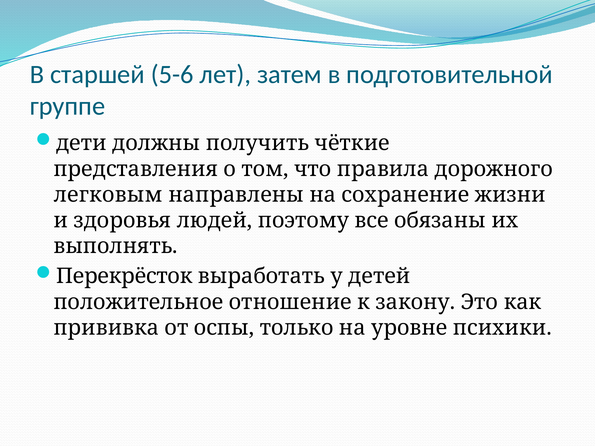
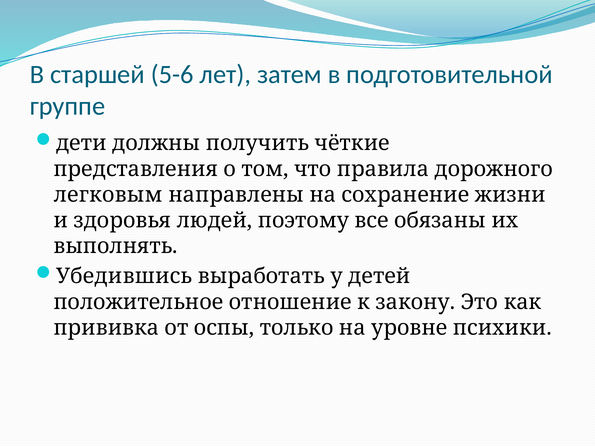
Перекрёсток: Перекрёсток -> Убедившись (124, 276)
